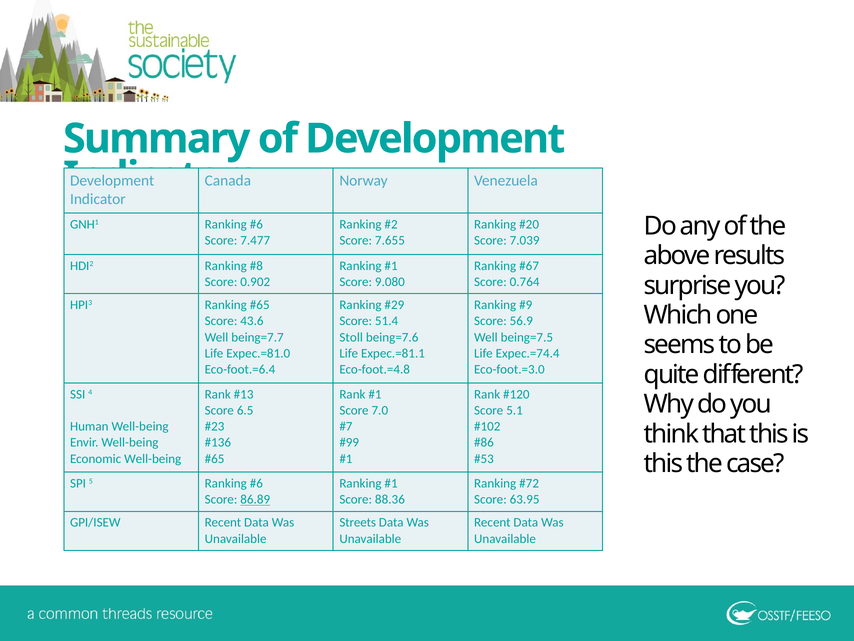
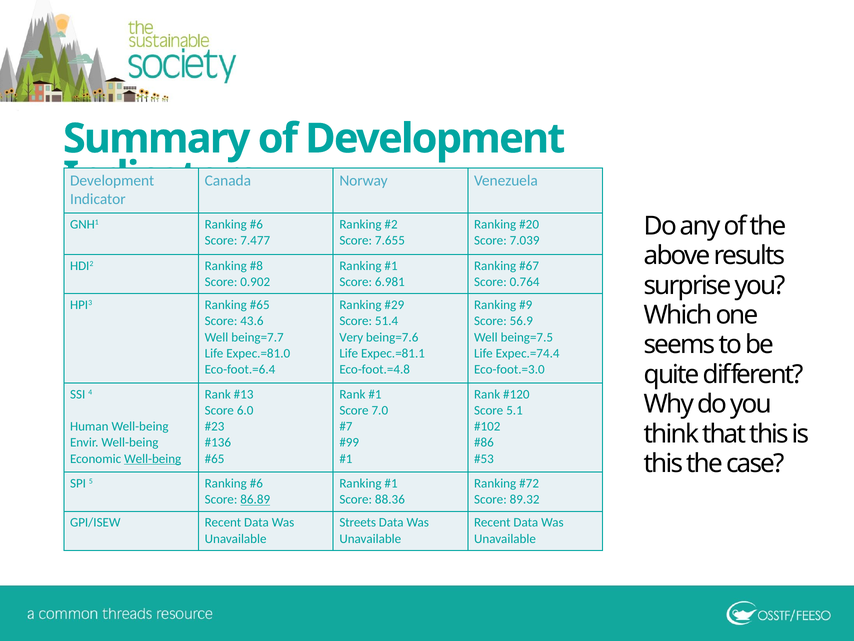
9.080: 9.080 -> 6.981 (390, 282)
Stoll: Stoll -> Very (351, 337)
6.5: 6.5 -> 6.0 (245, 410)
Well-being underline: none -> present (153, 458)
63.95: 63.95 -> 89.32 (525, 499)
